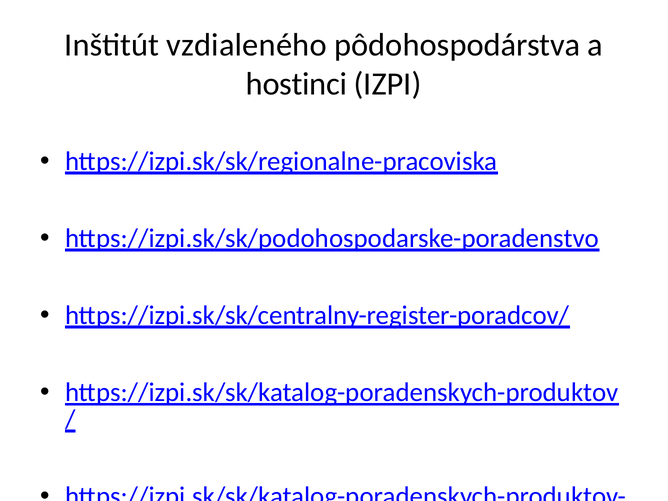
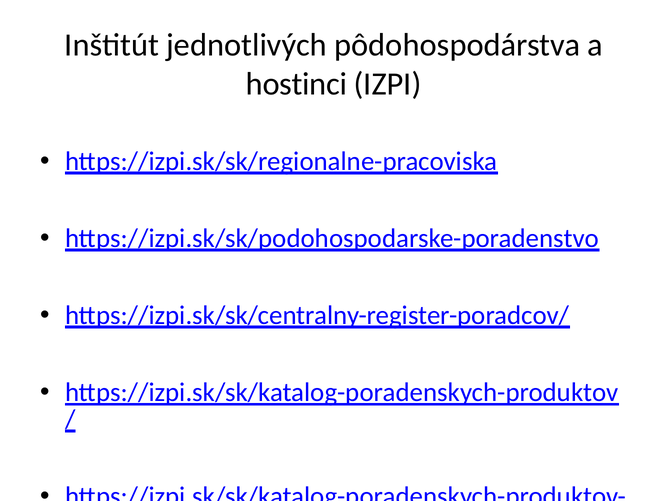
vzdialeného: vzdialeného -> jednotlivých (247, 45)
